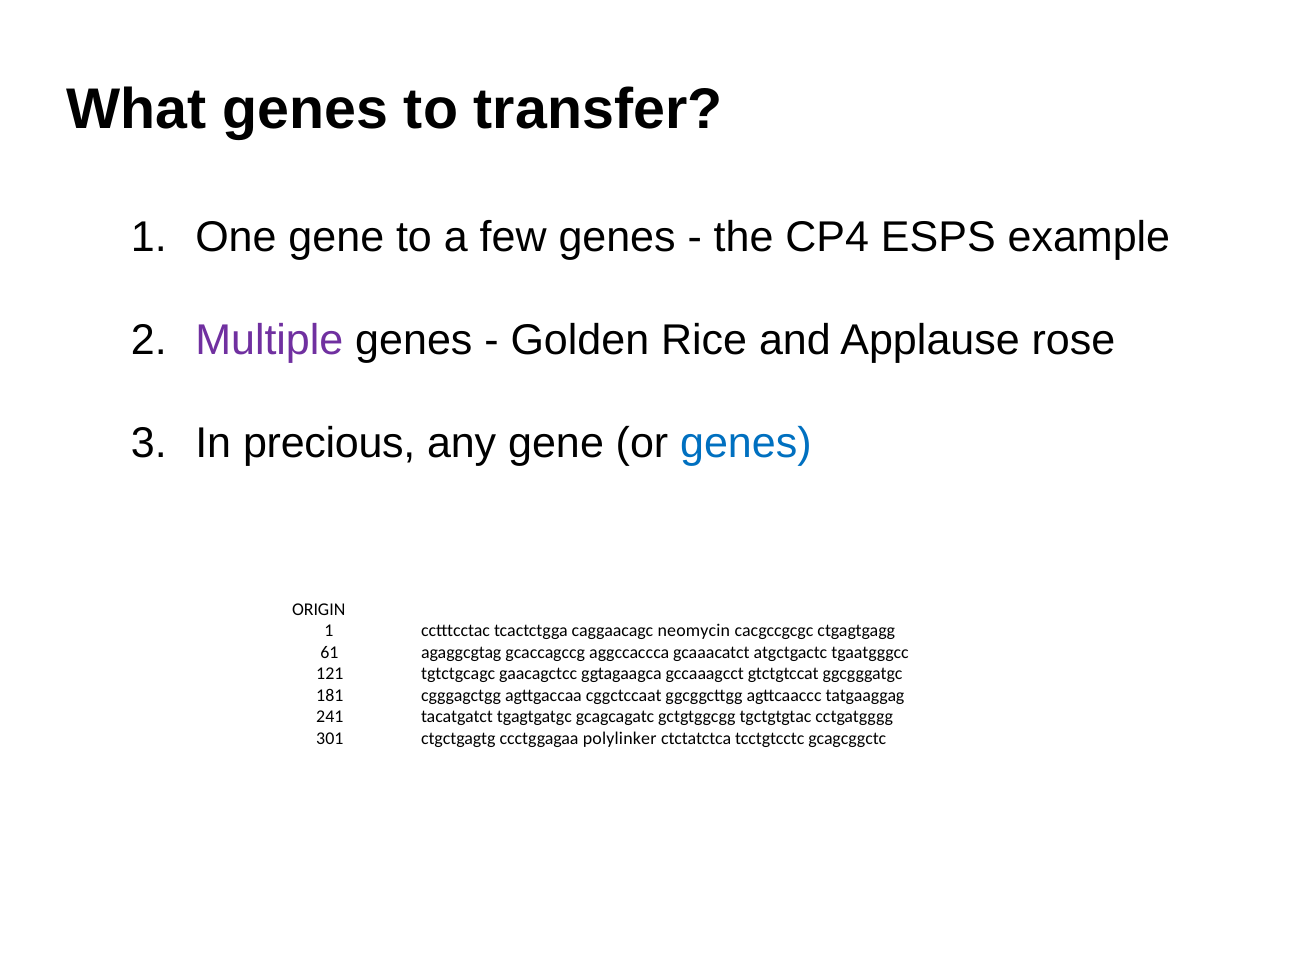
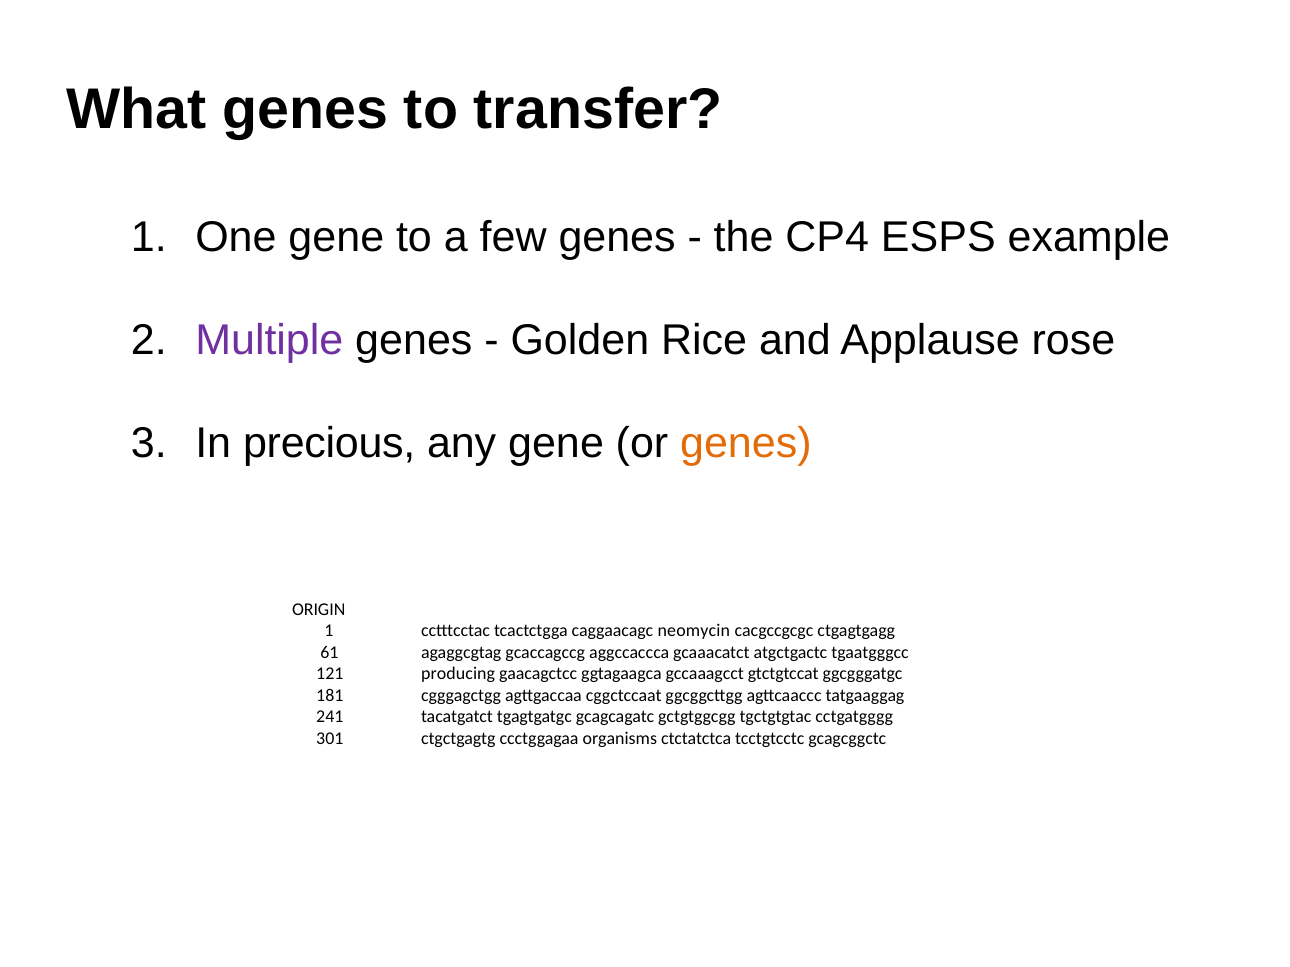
genes colour: blue -> orange (746, 444)
tgtctgcagc: tgtctgcagc -> producing (458, 674)
polylinker: polylinker -> organisms (620, 739)
